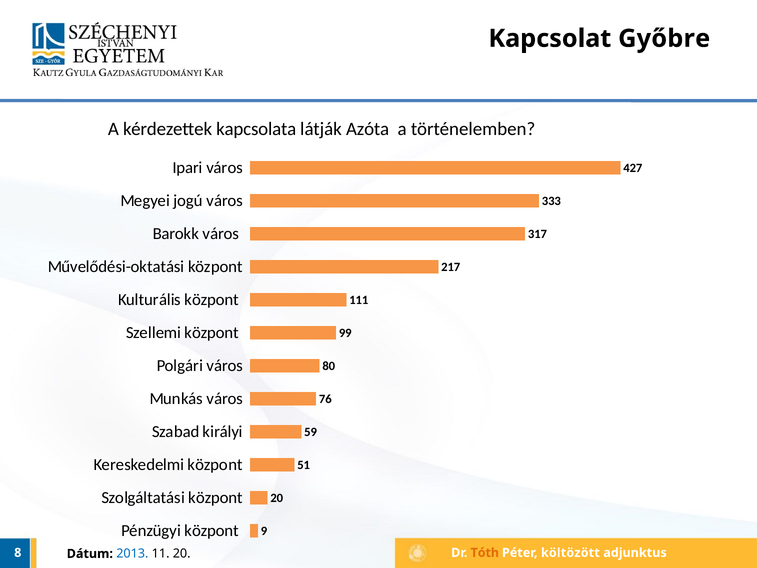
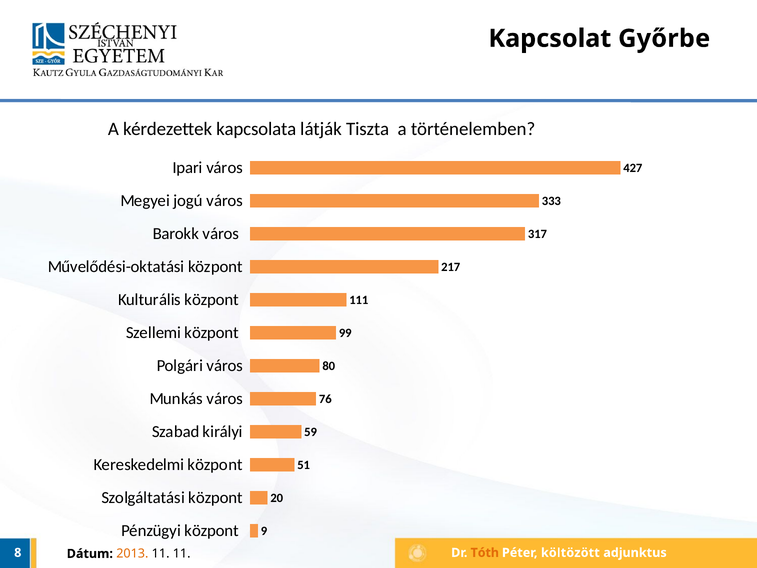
Győbre: Győbre -> Győrbe (664, 39)
Azóta: Azóta -> Tiszta (368, 129)
2013 colour: blue -> orange (132, 553)
11 20: 20 -> 11 (182, 553)
